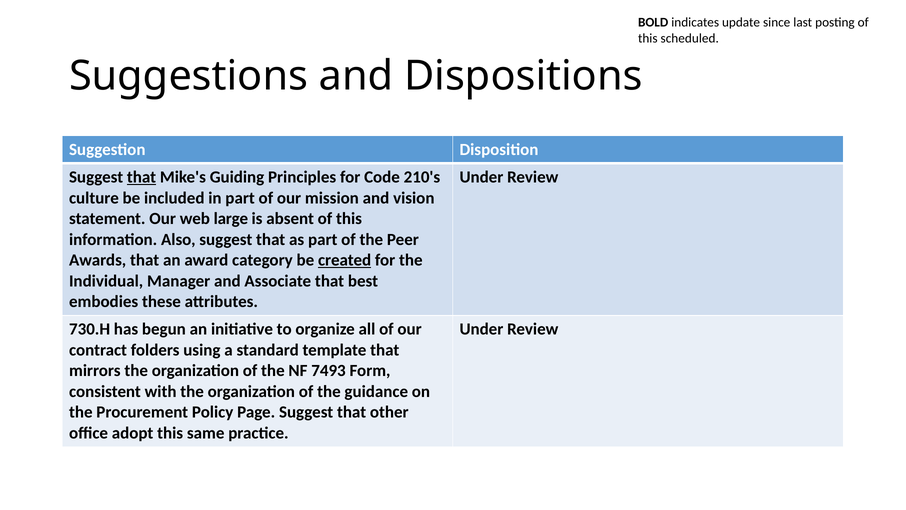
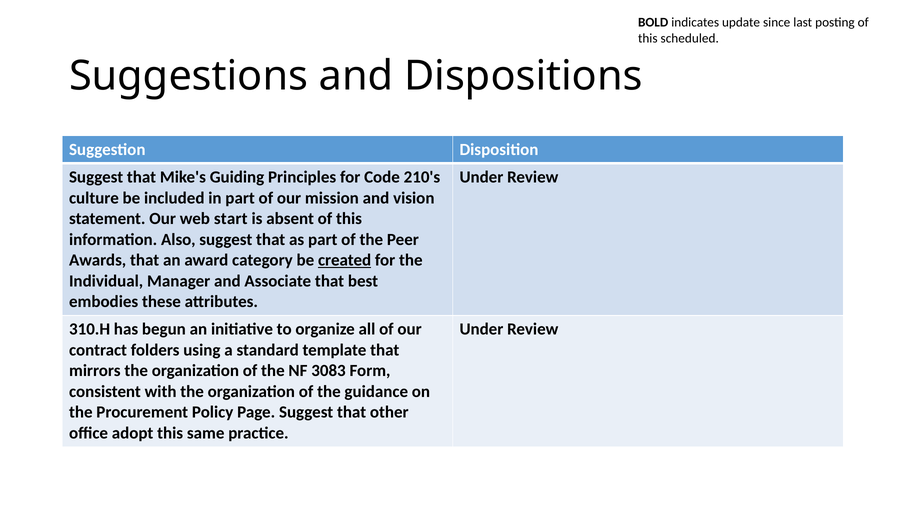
that underline: present -> none (142, 177)
large: large -> start (231, 219)
730.H: 730.H -> 310.H (90, 329)
7493: 7493 -> 3083 (329, 371)
